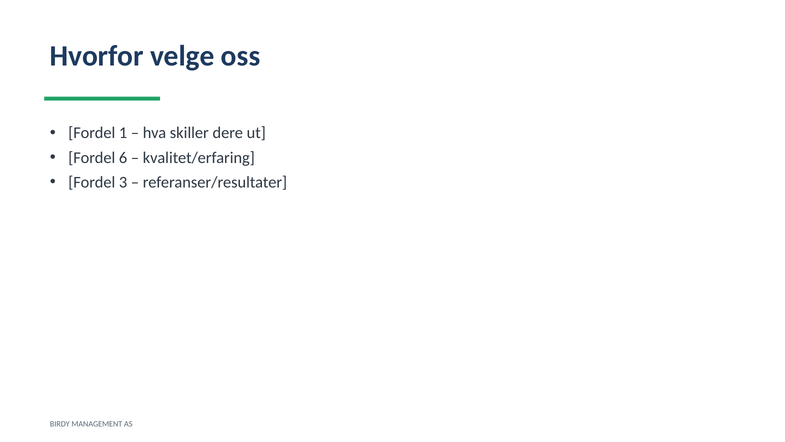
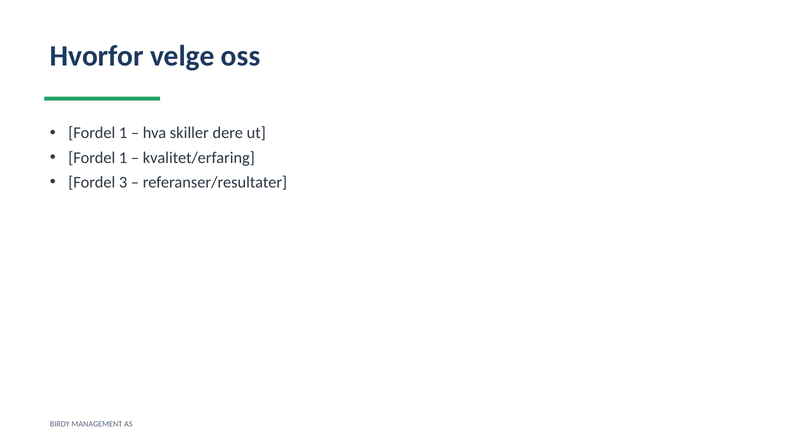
6: 6 -> 1 (123, 158)
